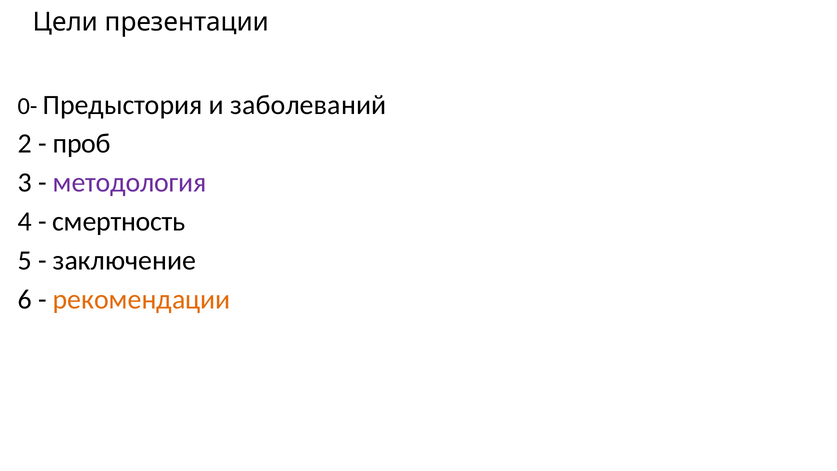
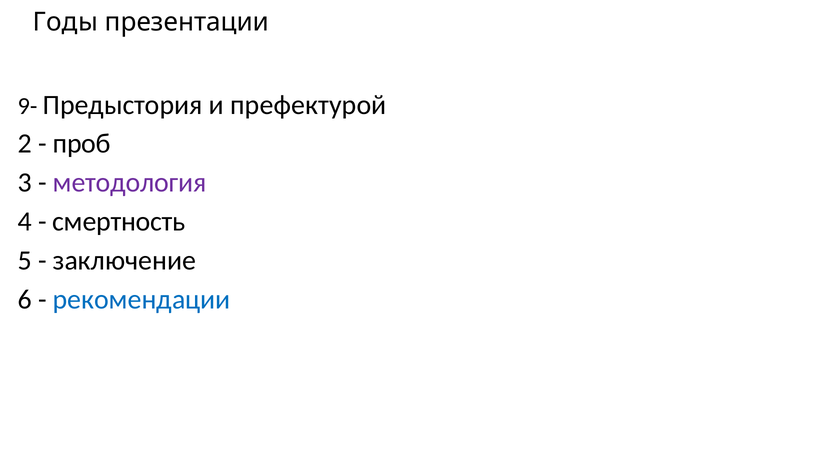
Цели: Цели -> Годы (65, 22)
0-: 0- -> 9- (28, 106)
заболеваний: заболеваний -> префектурой (308, 105)
рекомендации colour: orange -> blue (142, 299)
